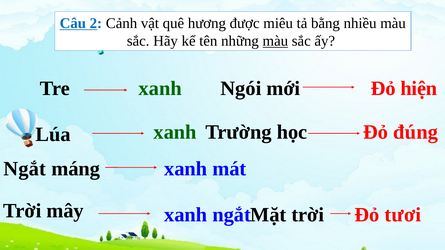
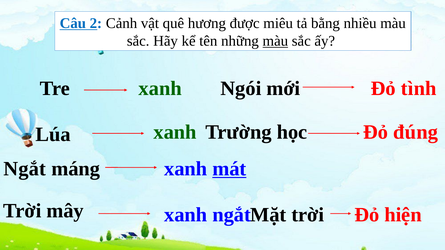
hiện: hiện -> tình (419, 89)
mát underline: none -> present (229, 169)
tươi: tươi -> hiện (403, 215)
